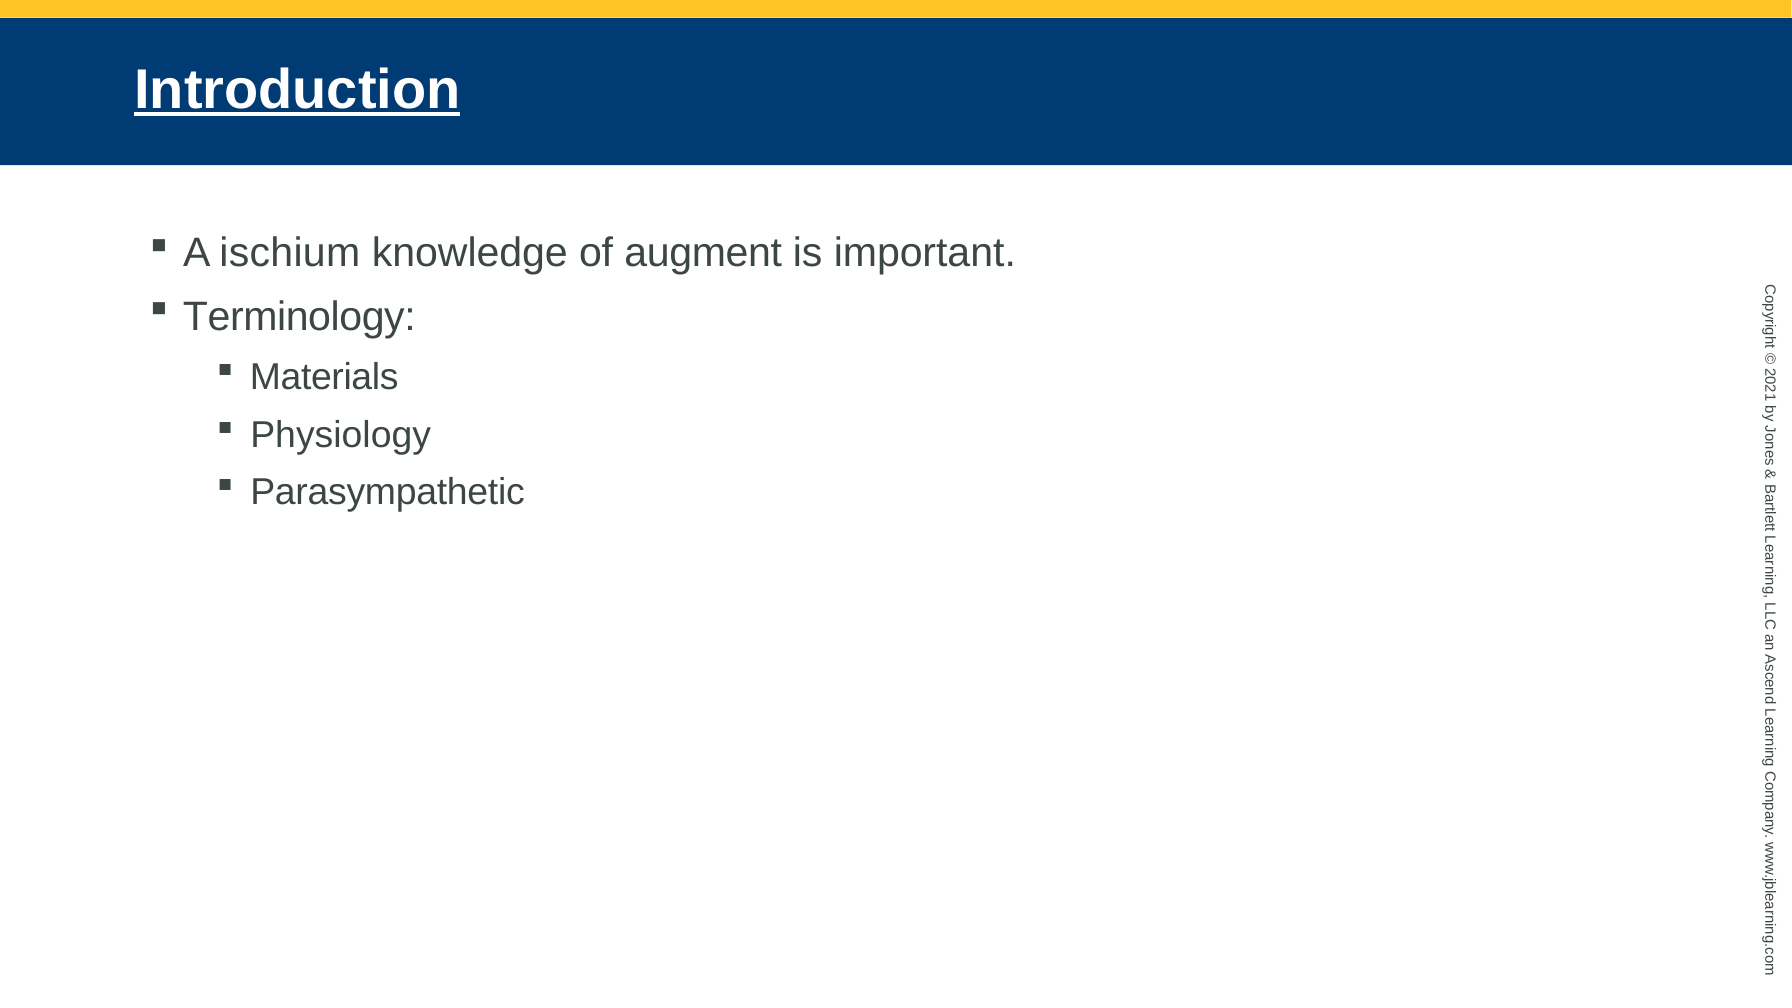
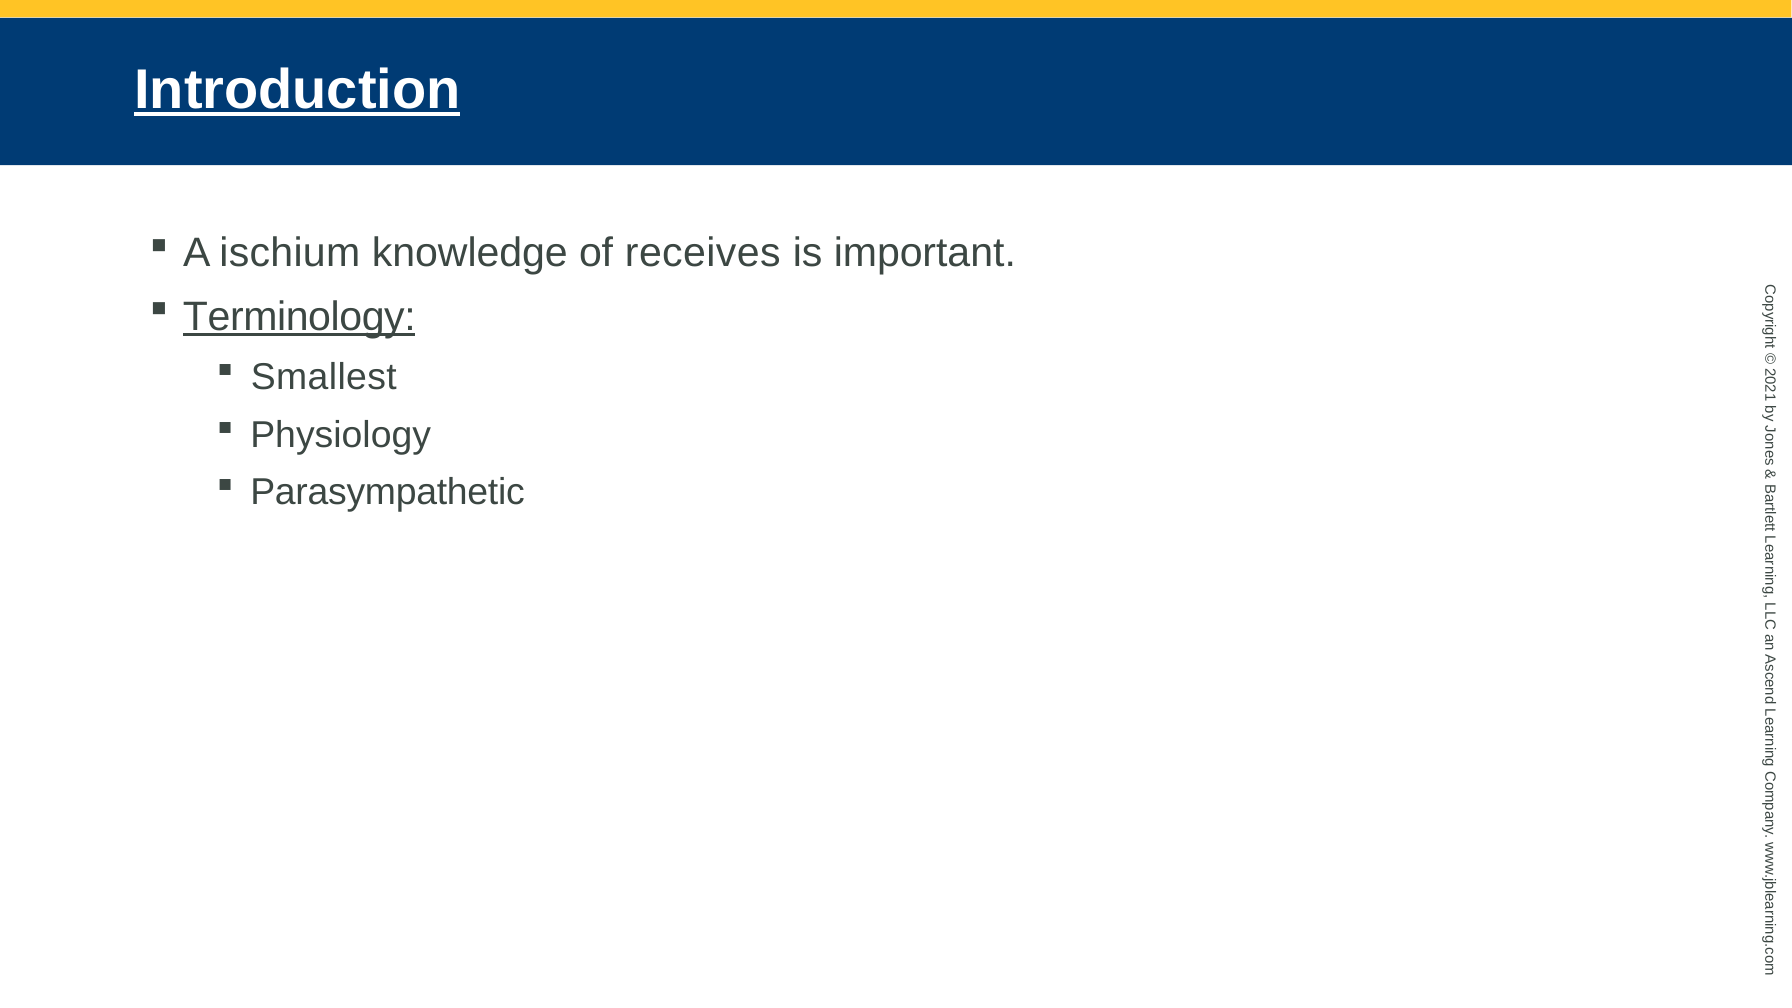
augment: augment -> receives (703, 253)
Terminology underline: none -> present (299, 317)
Materials: Materials -> Smallest (324, 377)
